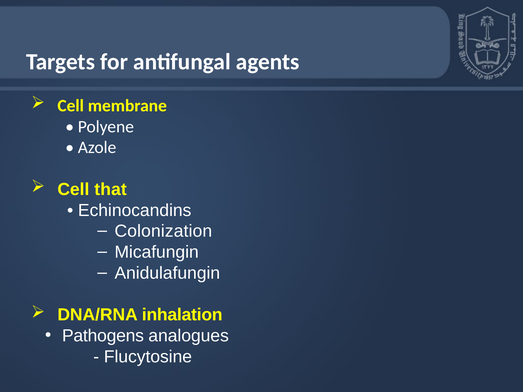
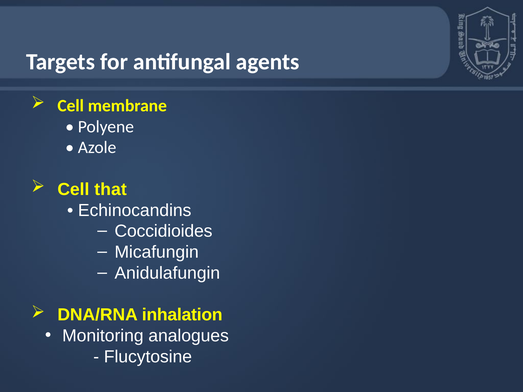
Colonization: Colonization -> Coccidioides (163, 231)
Pathogens: Pathogens -> Monitoring (103, 336)
